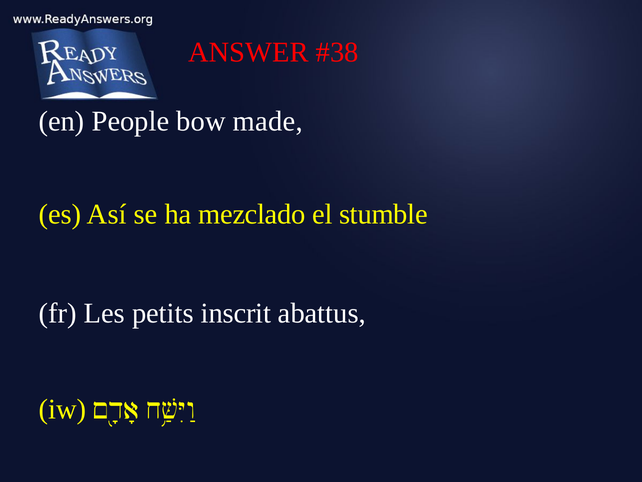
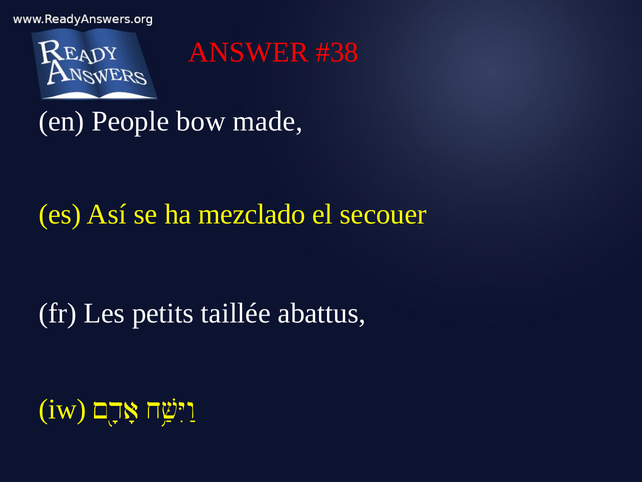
stumble: stumble -> secouer (383, 214)
inscrit: inscrit -> taillée (236, 313)
